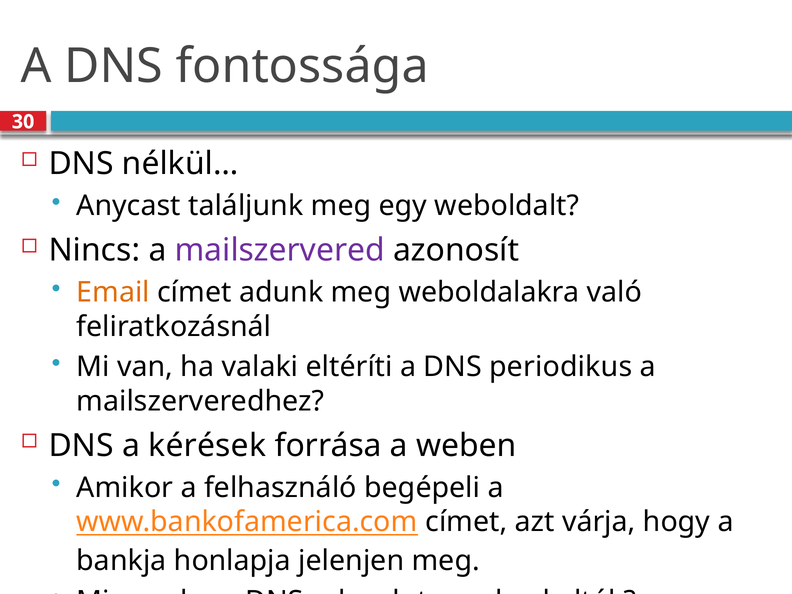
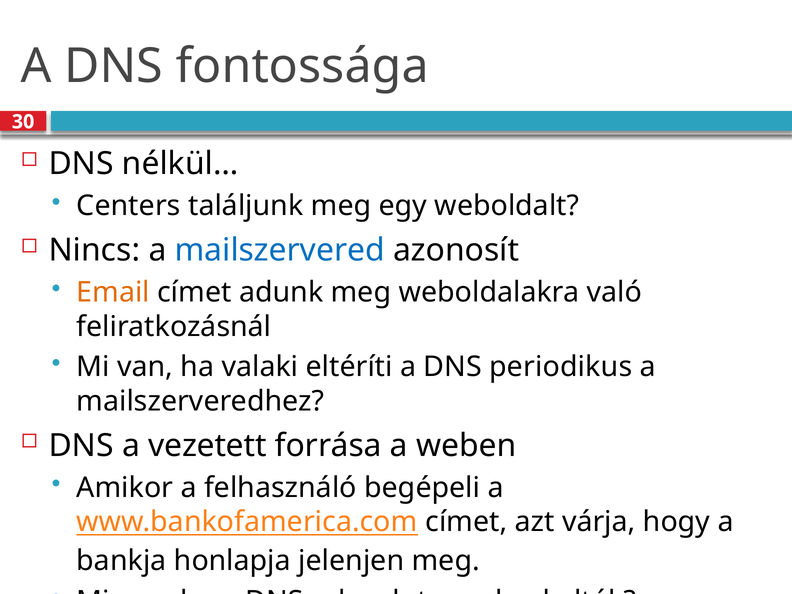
Anycast: Anycast -> Centers (129, 206)
mailszervered colour: purple -> blue (280, 250)
kérések: kérések -> vezetett (207, 445)
